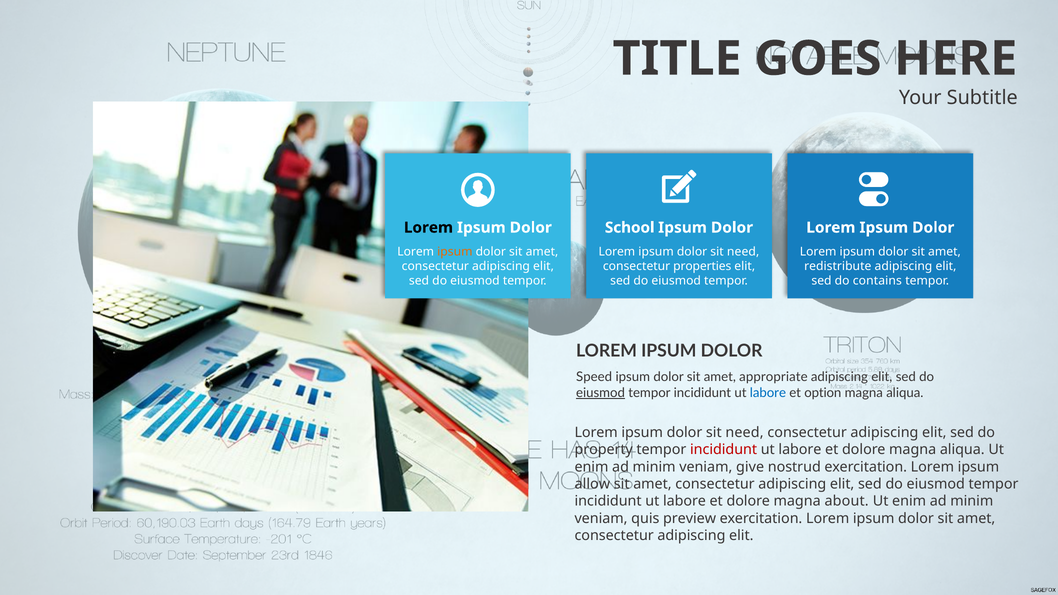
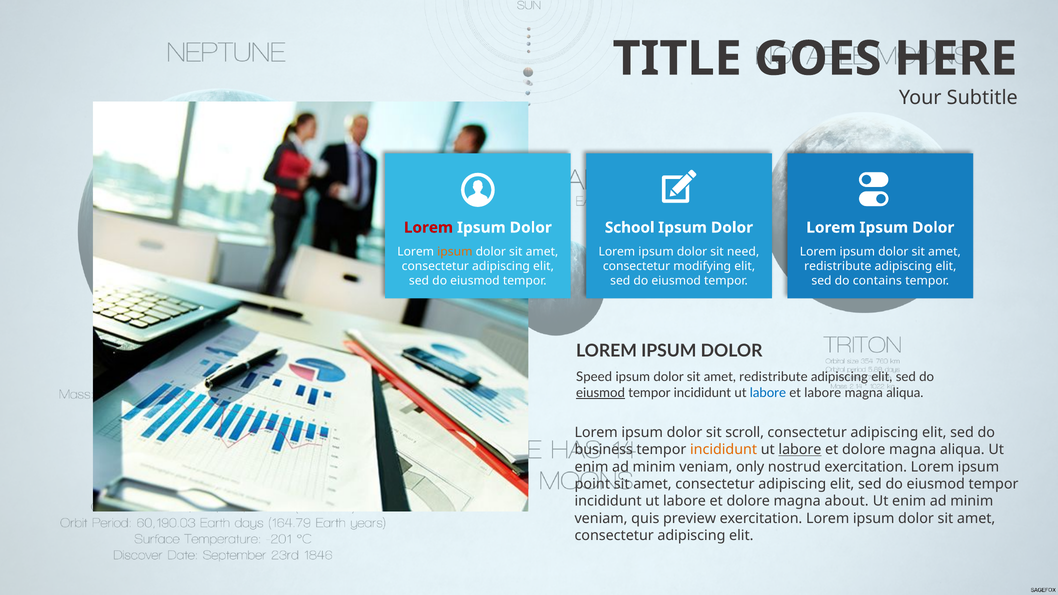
Lorem colour: black -> red (428, 228)
properties: properties -> modifying (702, 266)
appropriate: appropriate -> redistribute (773, 377)
et option: option -> labore (823, 393)
need: need -> scroll (745, 433)
property: property -> business (604, 450)
incididunt colour: red -> orange (724, 450)
labore underline: none -> present (800, 450)
give: give -> only (750, 467)
allow: allow -> point (592, 484)
